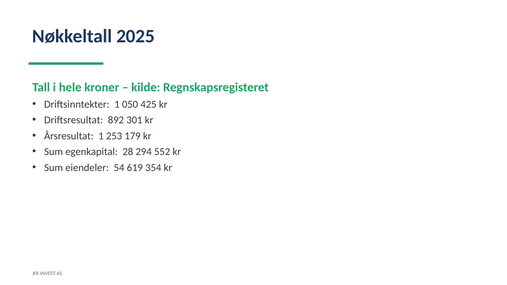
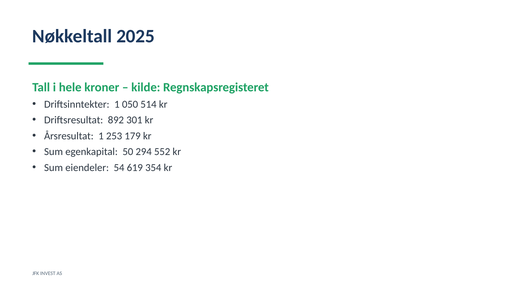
425: 425 -> 514 (149, 104)
28: 28 -> 50 (128, 152)
